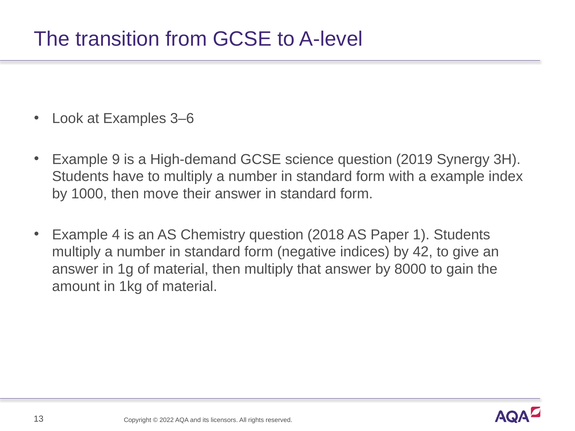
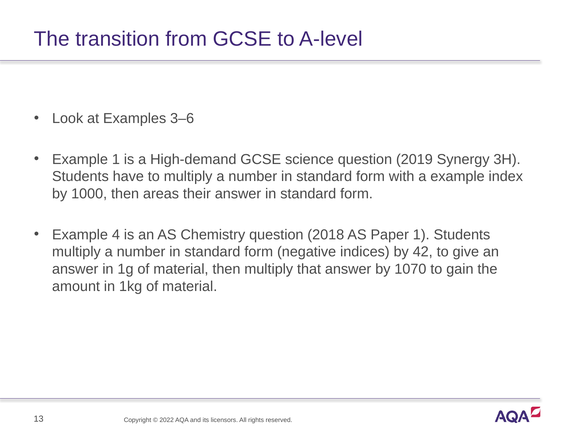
Example 9: 9 -> 1 (116, 159)
move: move -> areas (161, 194)
8000: 8000 -> 1070 (410, 269)
